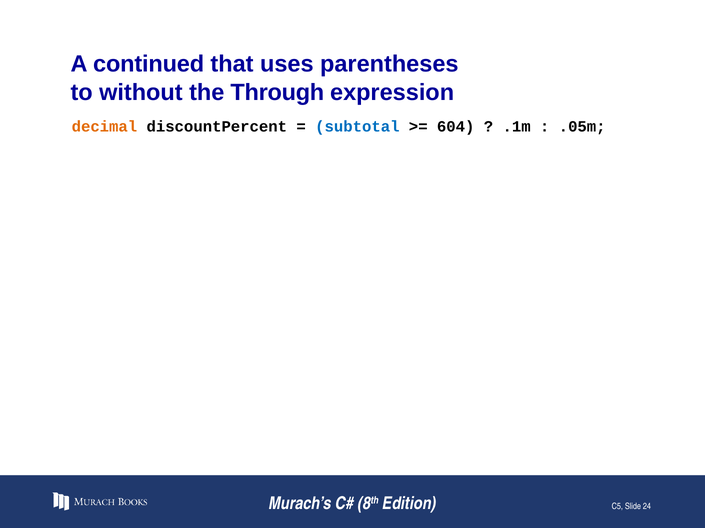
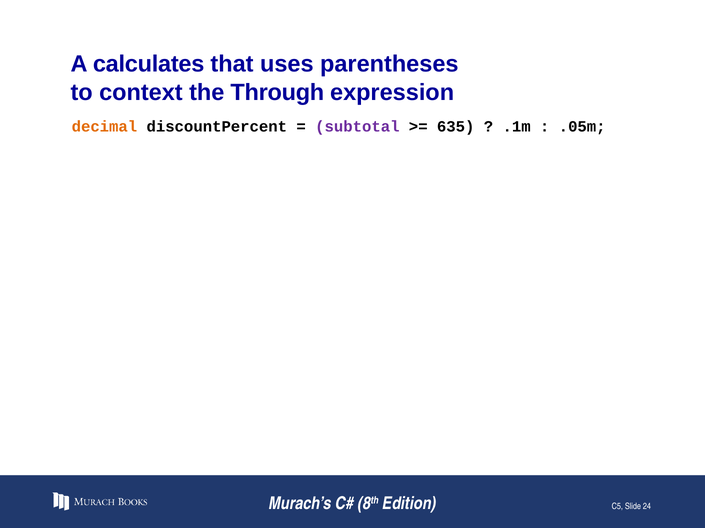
continued: continued -> calculates (149, 64)
without: without -> context (141, 92)
subtotal colour: blue -> purple (357, 127)
604: 604 -> 635 (456, 127)
